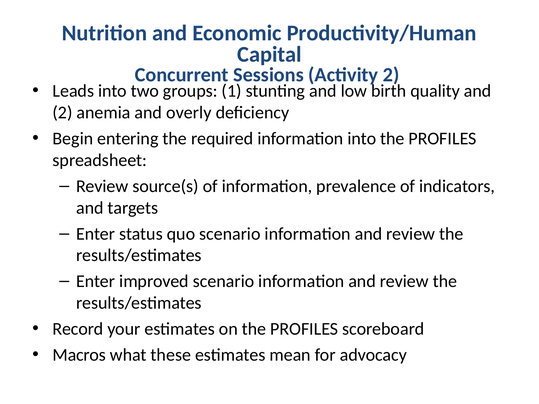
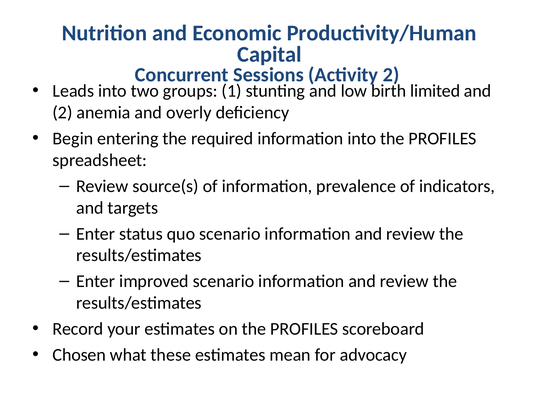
quality: quality -> limited (435, 91)
Macros: Macros -> Chosen (79, 355)
